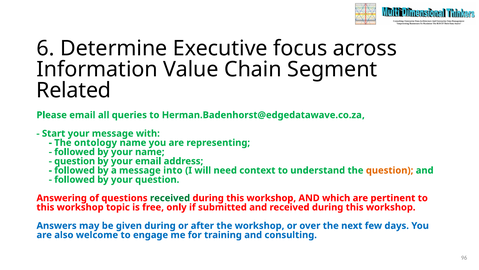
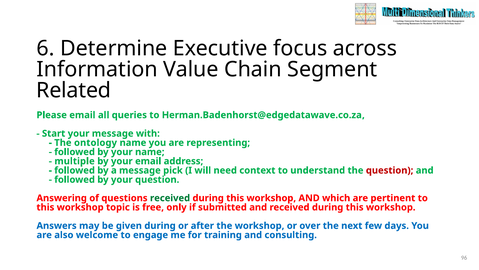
question: question -> multiple (75, 161)
into: into -> pick (173, 170)
question colour: orange -> red (390, 170)
